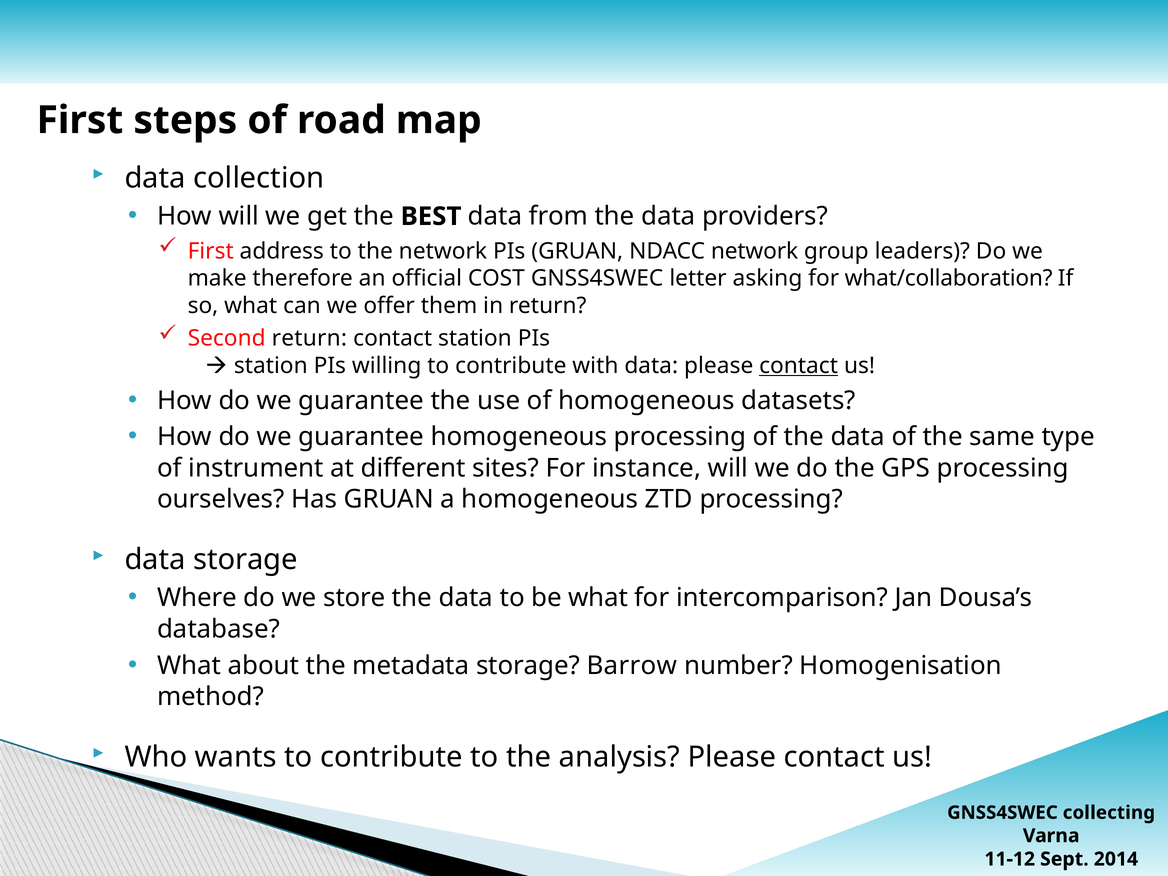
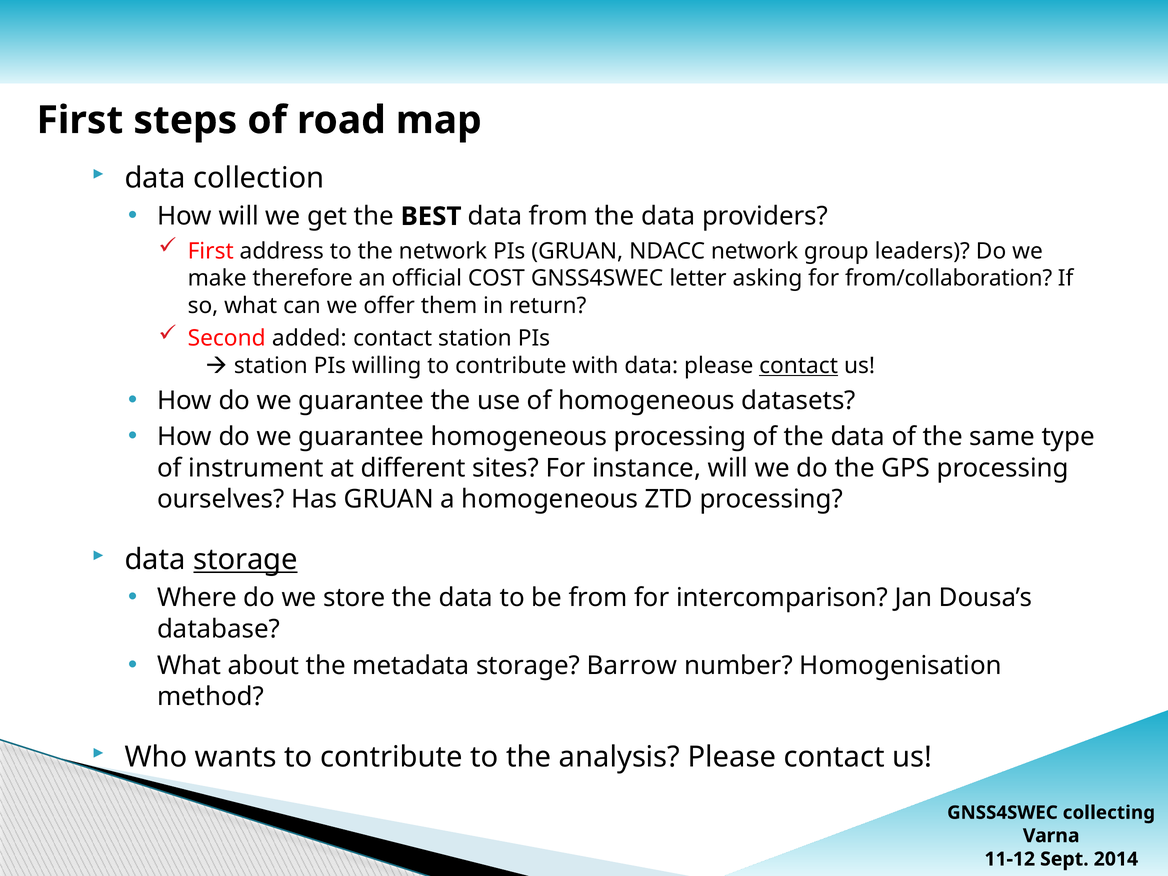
what/collaboration: what/collaboration -> from/collaboration (949, 278)
Second return: return -> added (309, 338)
storage underline: none -> present (246, 560)
be what: what -> from (598, 598)
